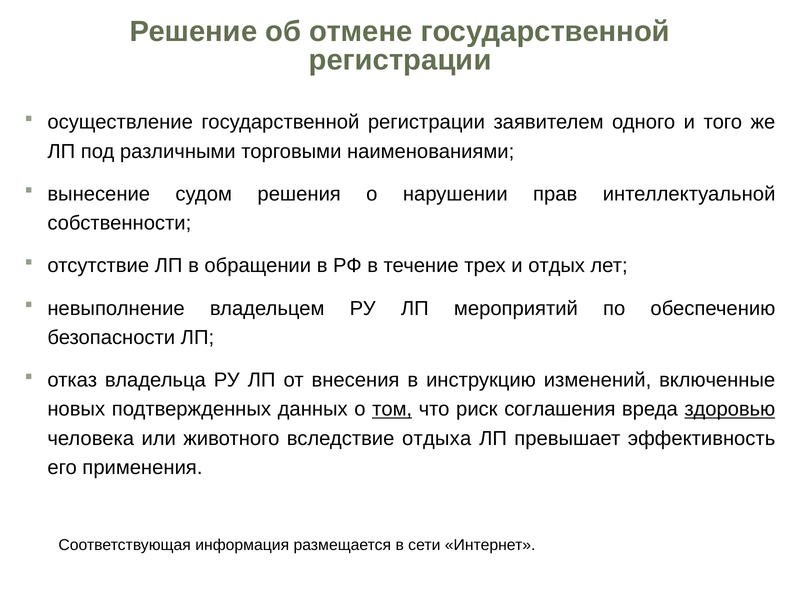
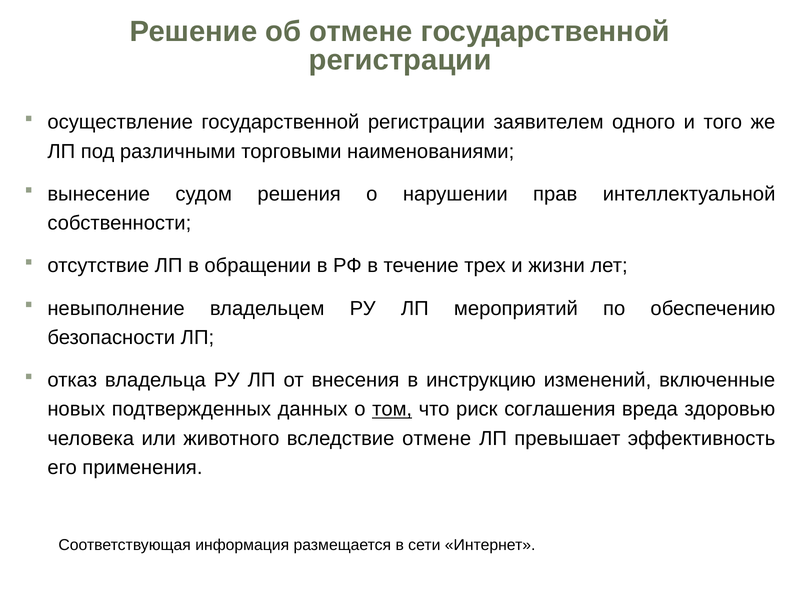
отдых: отдых -> жизни (557, 266)
здоровью underline: present -> none (730, 409)
вследствие отдыха: отдыха -> отмене (437, 438)
